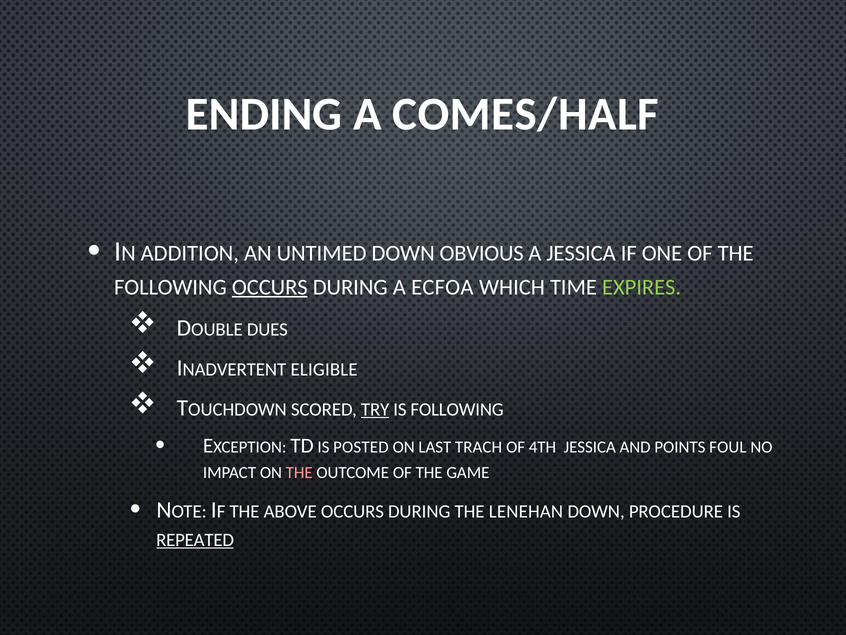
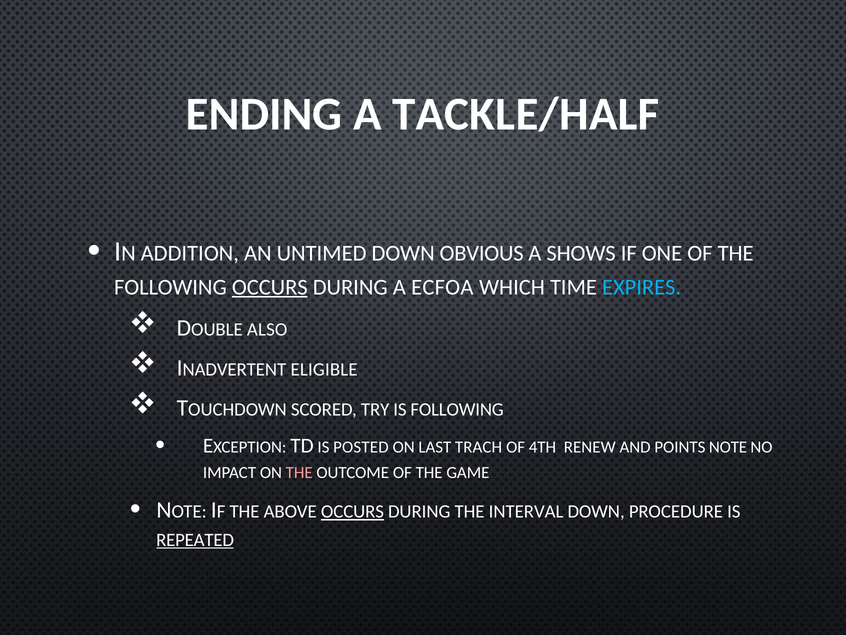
COMES/HALF: COMES/HALF -> TACKLE/HALF (526, 114)
A JESSICA: JESSICA -> SHOWS (581, 253)
EXPIRES colour: light green -> light blue (642, 287)
DUES: DUES -> ALSO (267, 329)
TRY underline: present -> none (375, 409)
4TH JESSICA: JESSICA -> RENEW (590, 447)
FOUL: FOUL -> NOTE (728, 447)
OCCURS underline: none -> present (352, 511)
LENEHAN: LENEHAN -> INTERVAL (526, 511)
